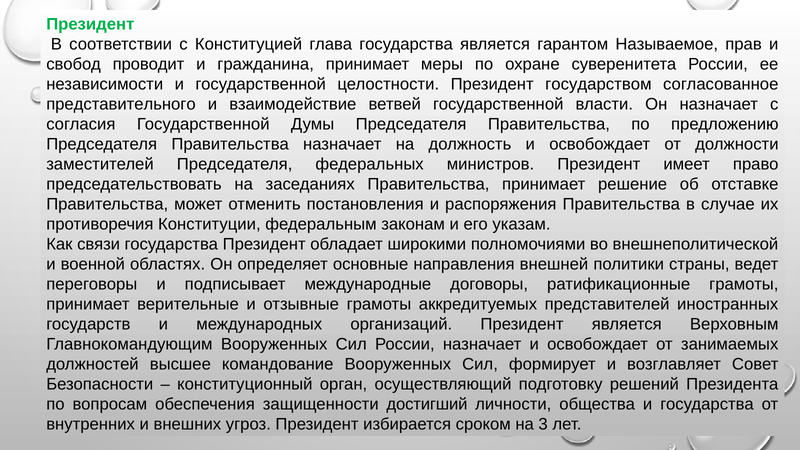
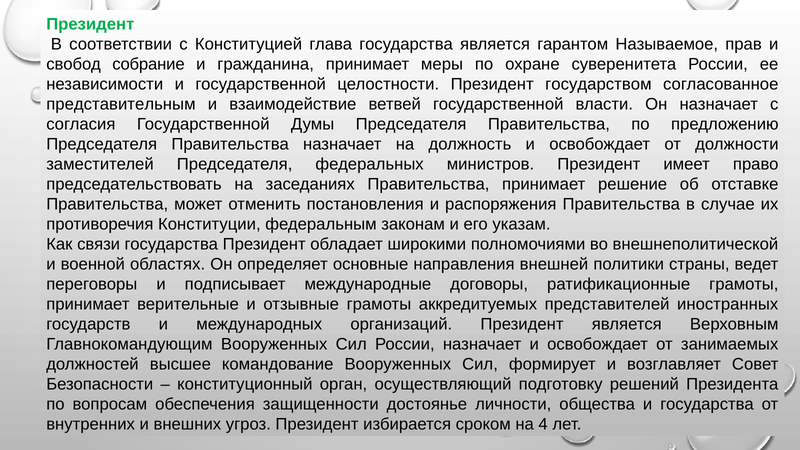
проводит: проводит -> собрание (148, 64)
представительного: представительного -> представительным (121, 104)
достигший: достигший -> достоянье (427, 404)
3: 3 -> 4 (543, 424)
